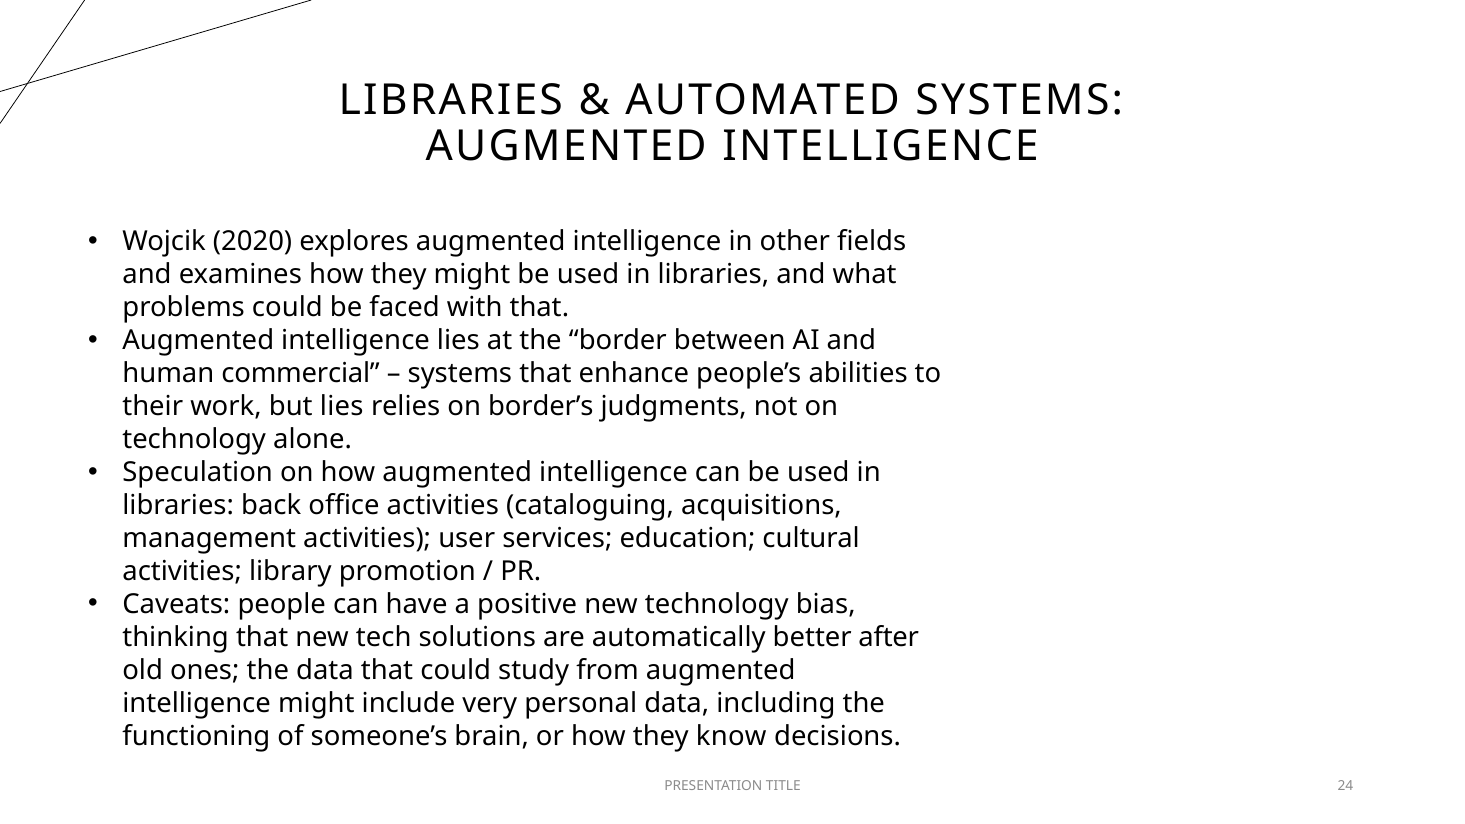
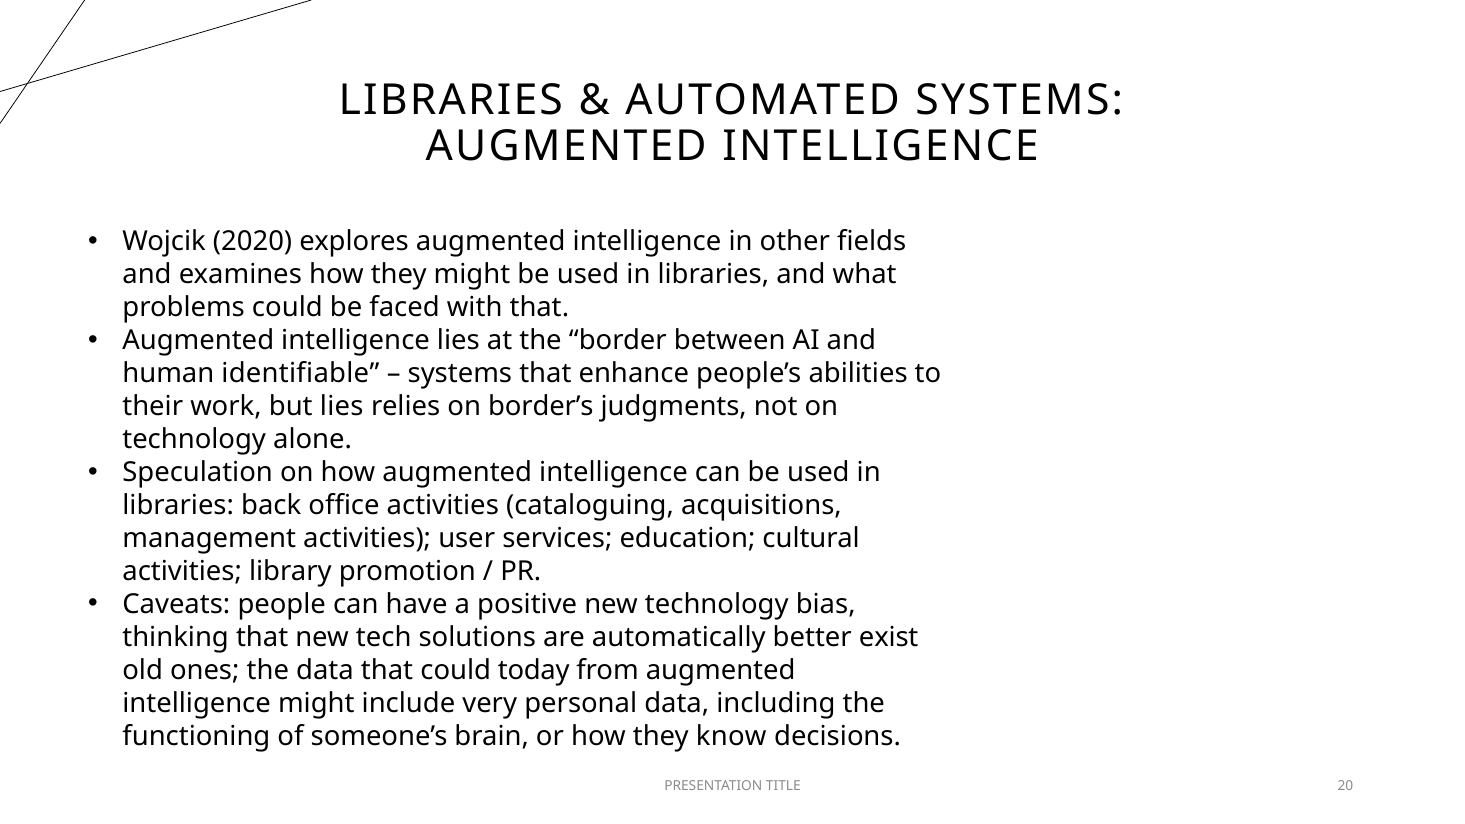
commercial: commercial -> identifiable (300, 374)
after: after -> exist (889, 637)
study: study -> today (534, 670)
24: 24 -> 20 (1346, 786)
